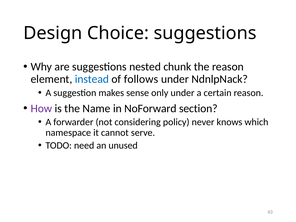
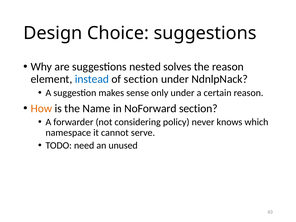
chunk: chunk -> solves (177, 67)
of follows: follows -> section (141, 79)
How colour: purple -> orange (41, 108)
